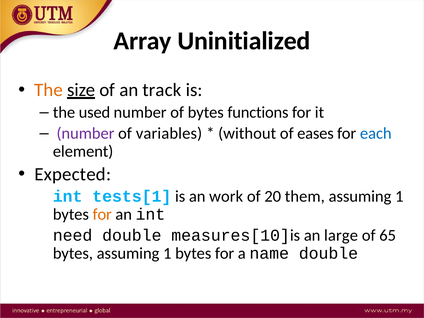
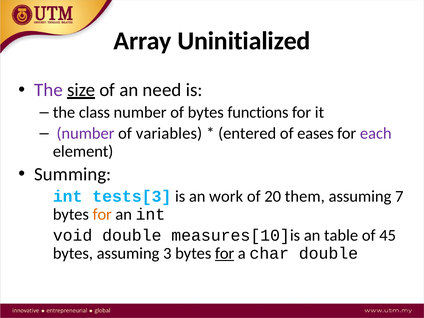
The colour: orange -> purple (49, 90)
track: track -> need (162, 90)
used: used -> class (94, 112)
without: without -> entered (247, 133)
each colour: blue -> purple (376, 133)
Expected: Expected -> Summing (73, 174)
tests[1: tests[1 -> tests[3 (132, 197)
1: 1 -> 7 (399, 197)
need: need -> void (73, 235)
large: large -> table (341, 235)
65: 65 -> 45 (388, 235)
bytes assuming 1: 1 -> 3 (167, 253)
for underline: none -> present (225, 253)
name: name -> char (269, 253)
